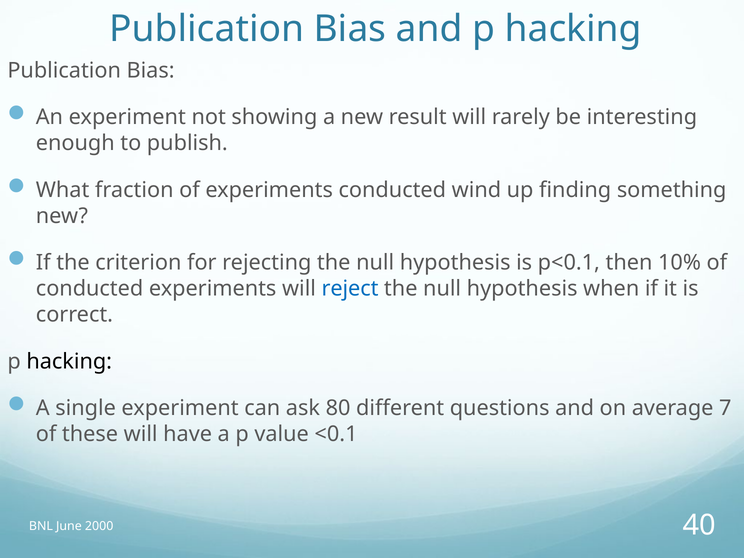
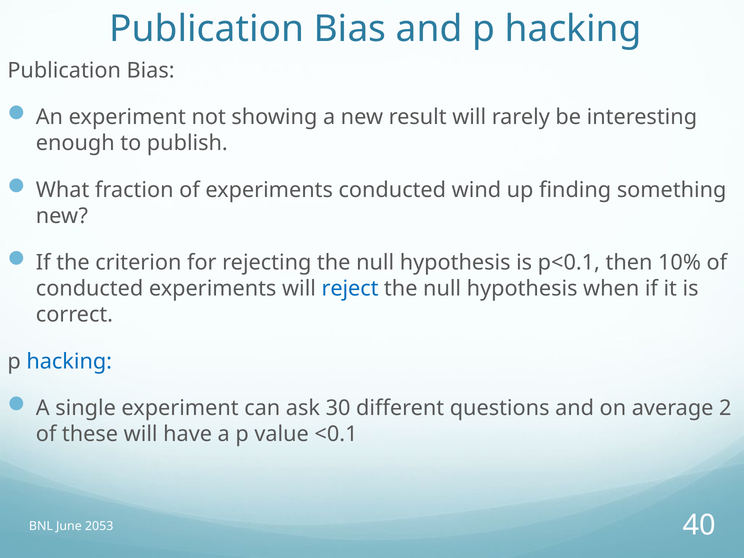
hacking colour: black -> blue (69, 361)
80: 80 -> 30 (338, 408)
7: 7 -> 2 (725, 408)
2000: 2000 -> 2053 (99, 526)
